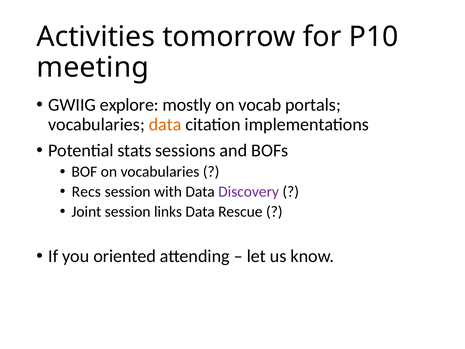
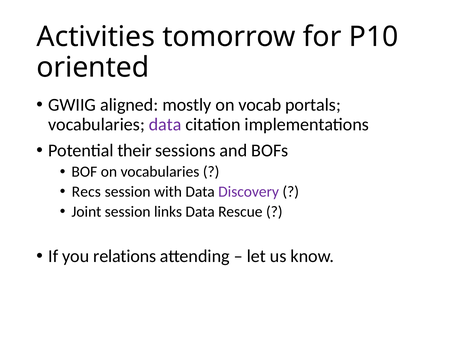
meeting: meeting -> oriented (93, 67)
explore: explore -> aligned (129, 105)
data colour: orange -> purple (165, 124)
stats: stats -> their (135, 150)
oriented: oriented -> relations (125, 256)
